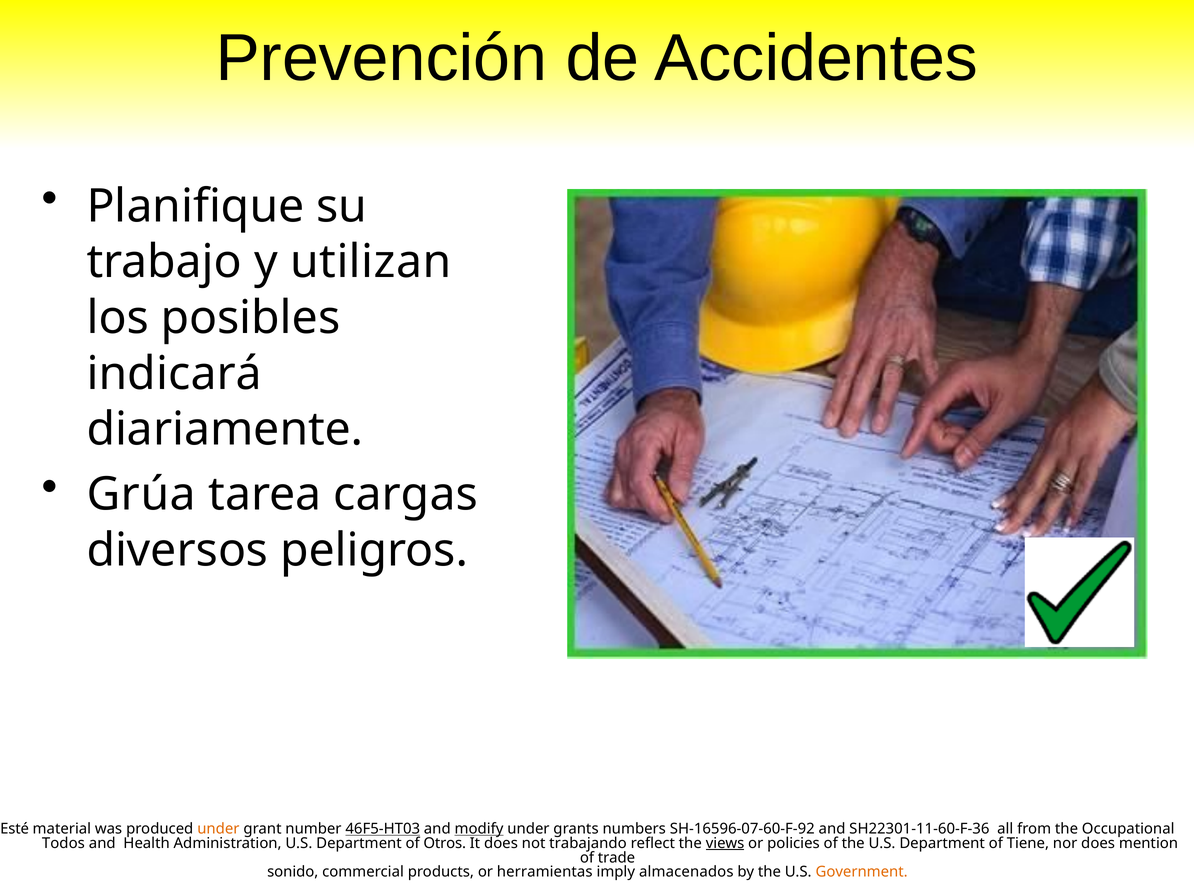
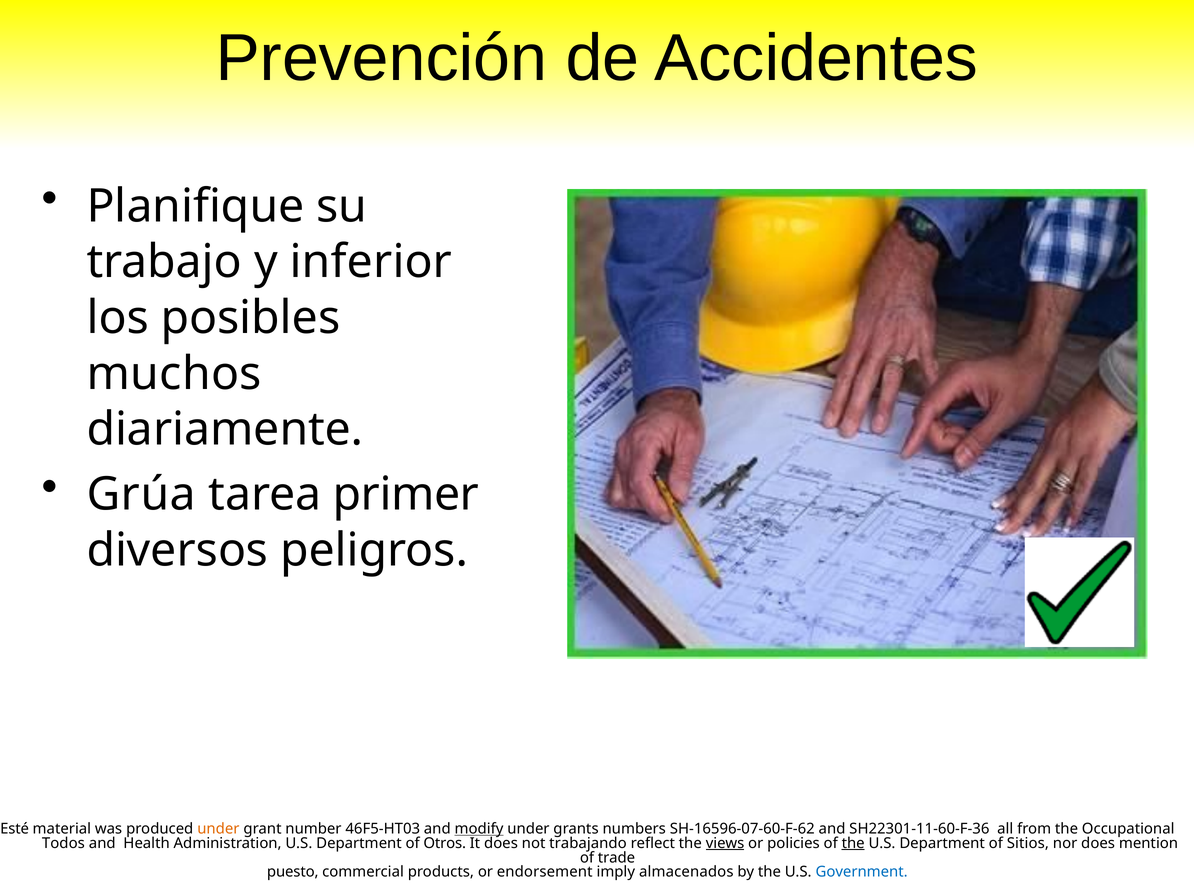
utilizan: utilizan -> inferior (371, 262)
indicará: indicará -> muchos (174, 373)
cargas: cargas -> primer (406, 494)
46F5-HT03 underline: present -> none (383, 828)
SH-16596-07-60-F-92: SH-16596-07-60-F-92 -> SH-16596-07-60-F-62 (742, 828)
the underline: none -> present (853, 843)
Tiene: Tiene -> Sitios (1028, 843)
sonido: sonido -> puesto (293, 871)
herramientas: herramientas -> endorsement (545, 871)
Government colour: orange -> blue (862, 871)
